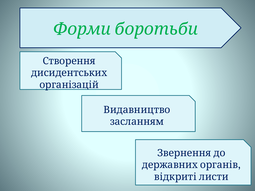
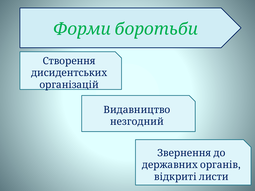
засланням: засланням -> незгодний (137, 122)
